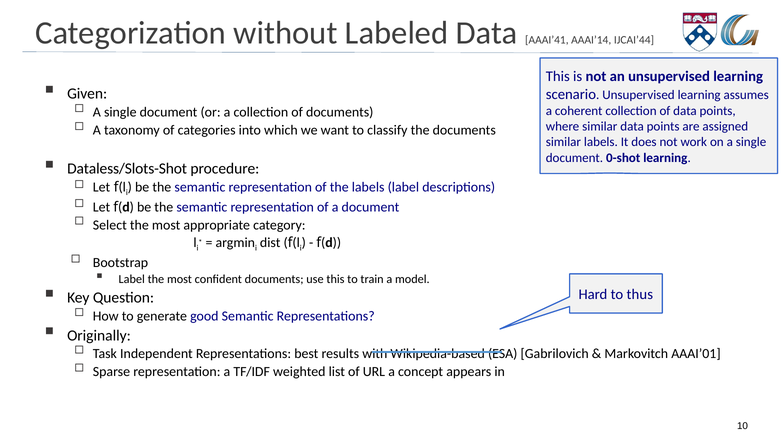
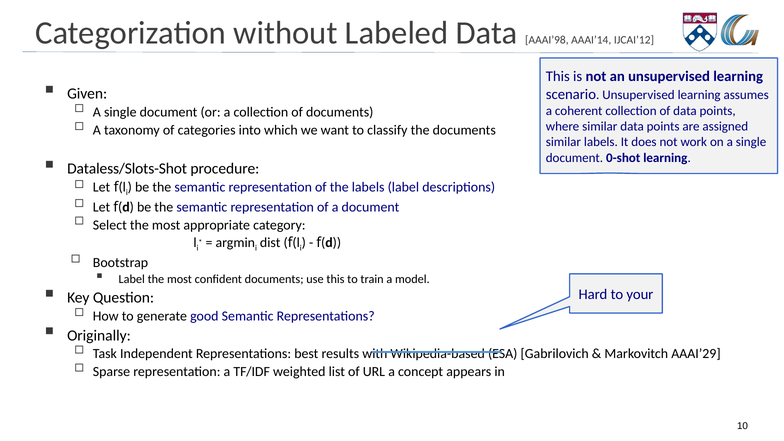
AAAI’41: AAAI’41 -> AAAI’98 (547, 40)
IJCAI’44: IJCAI’44 -> IJCAI’12 (634, 40)
thus: thus -> your (640, 294)
AAAI’01: AAAI’01 -> AAAI’29 (696, 354)
